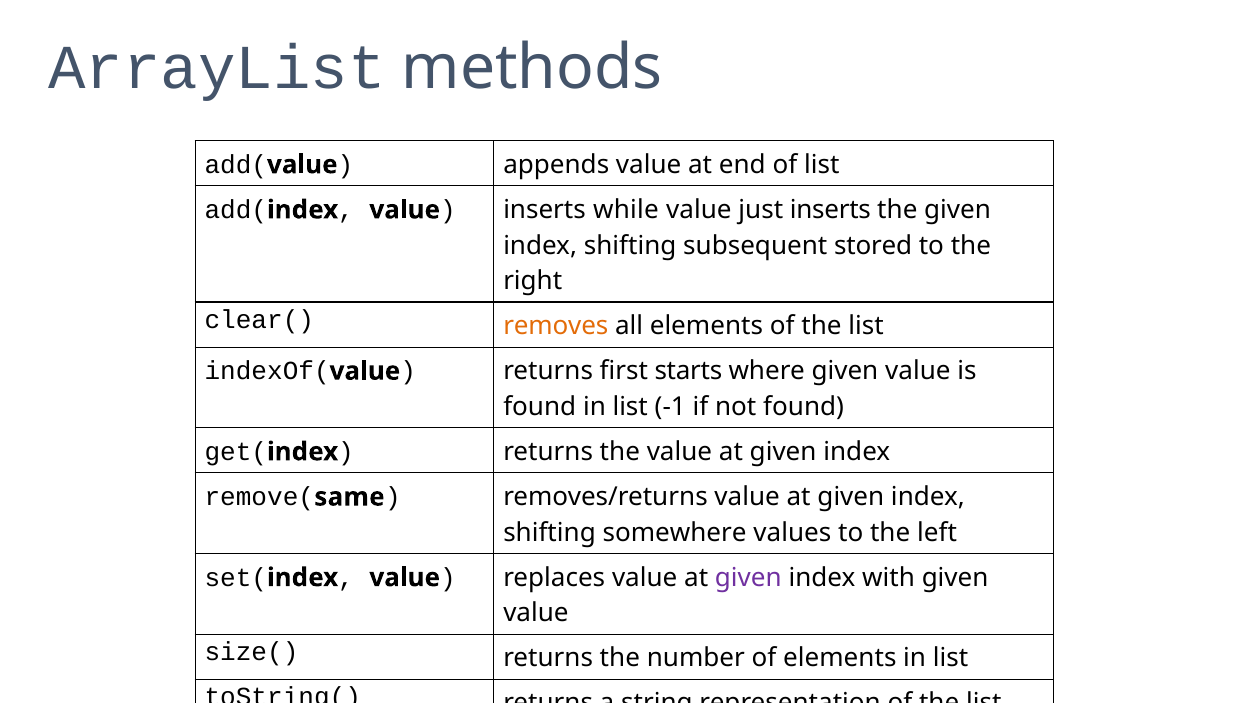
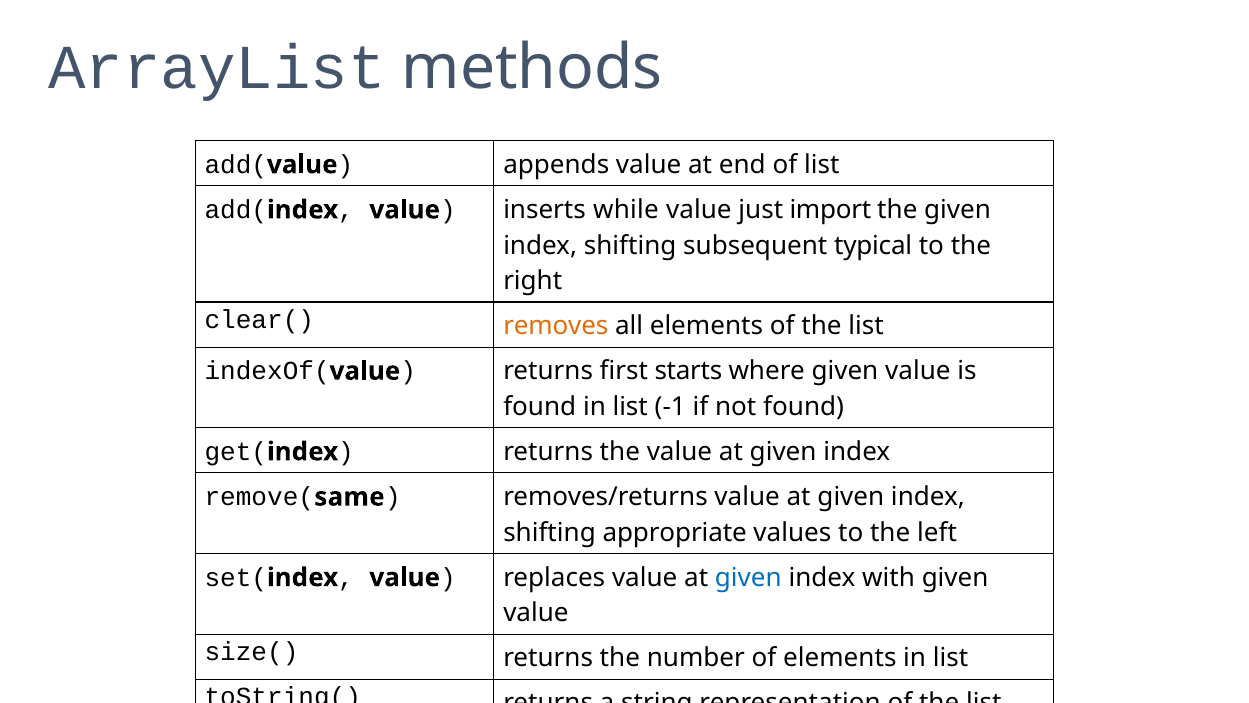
just inserts: inserts -> import (830, 210)
stored: stored -> typical (873, 245)
somewhere: somewhere -> appropriate (675, 532)
given colour: purple -> blue (748, 577)
